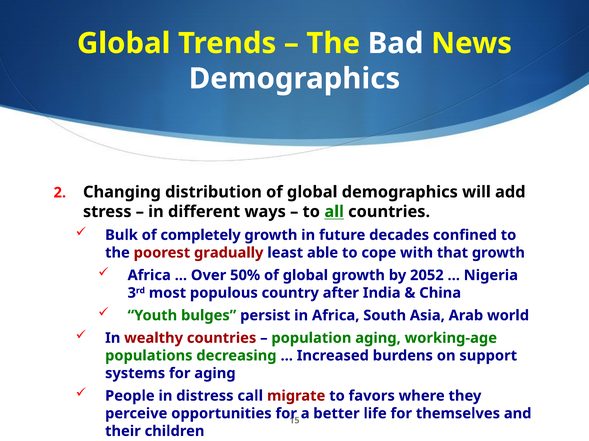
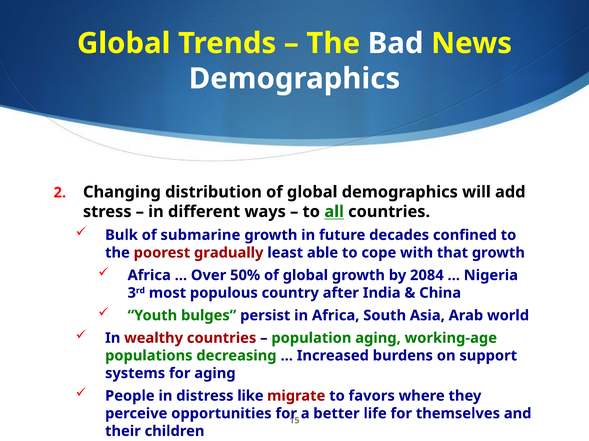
completely: completely -> submarine (200, 235)
2052: 2052 -> 2084 (427, 276)
call: call -> like (250, 396)
